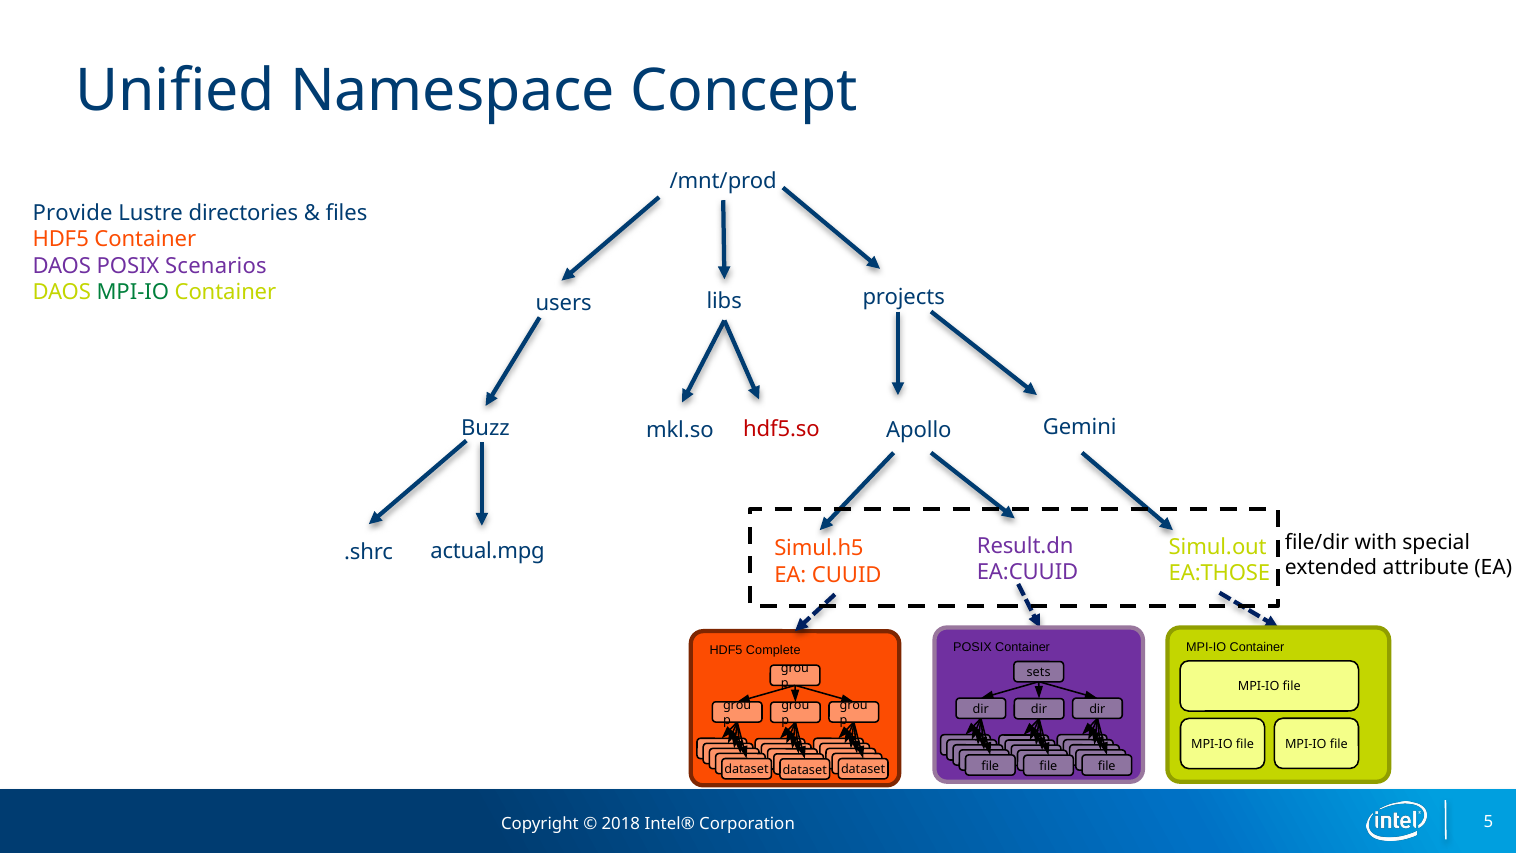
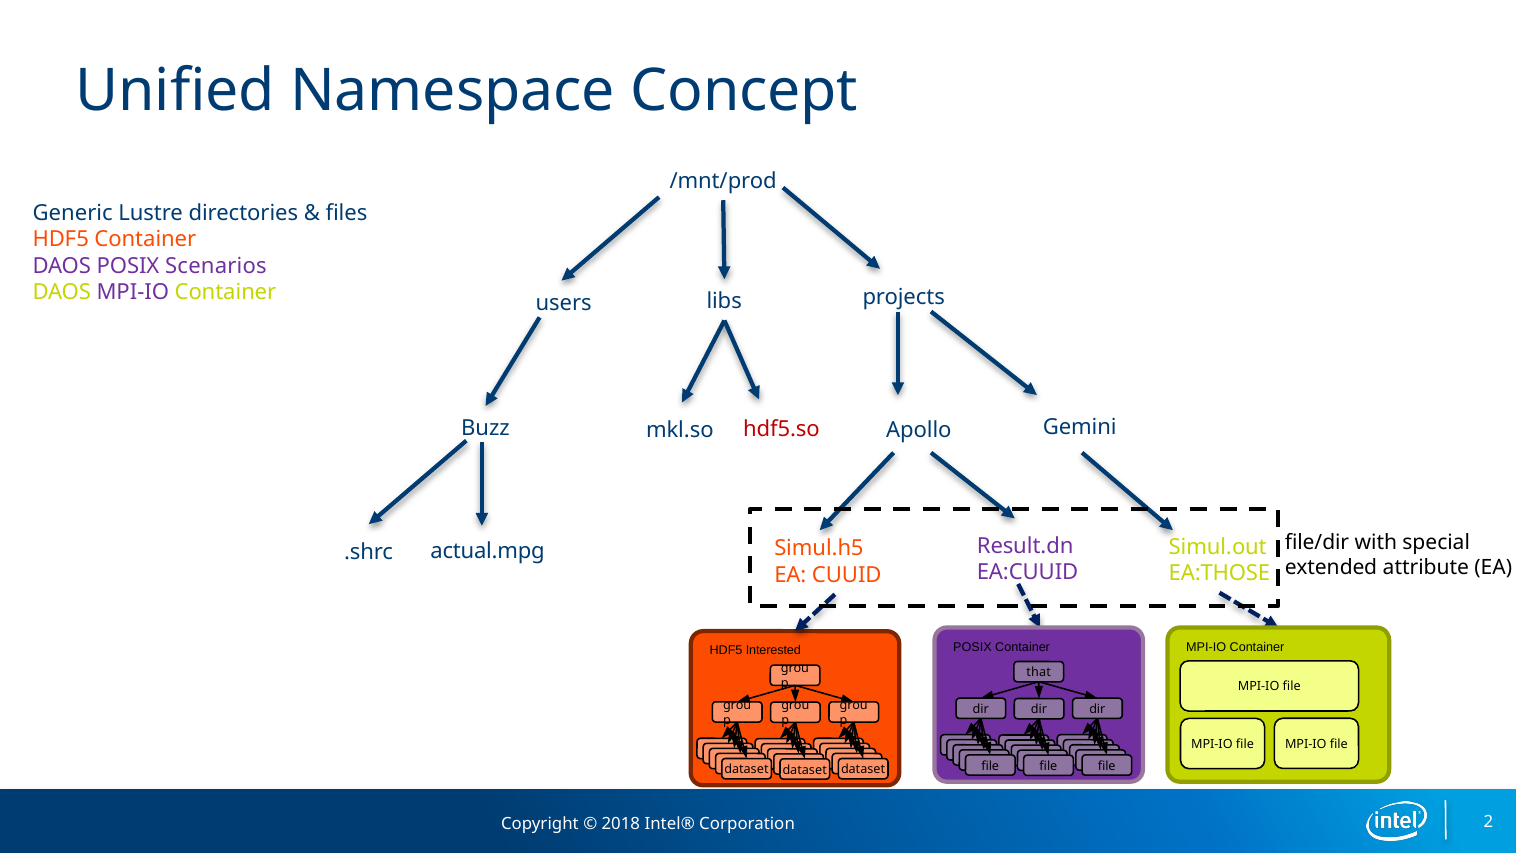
Provide: Provide -> Generic (73, 213)
MPI-IO colour: green -> purple (133, 293)
Complete: Complete -> Interested (773, 651)
sets: sets -> that (1039, 672)
5: 5 -> 2 (1488, 822)
